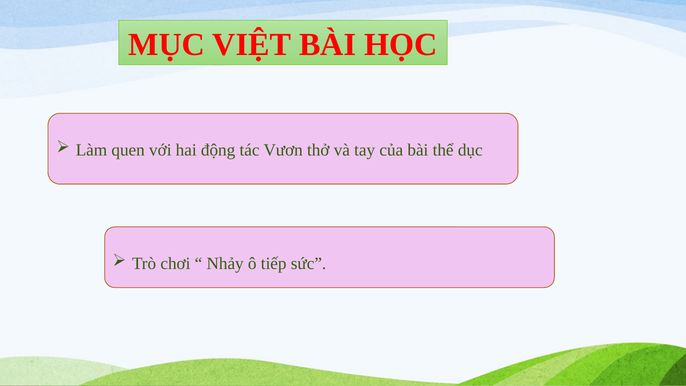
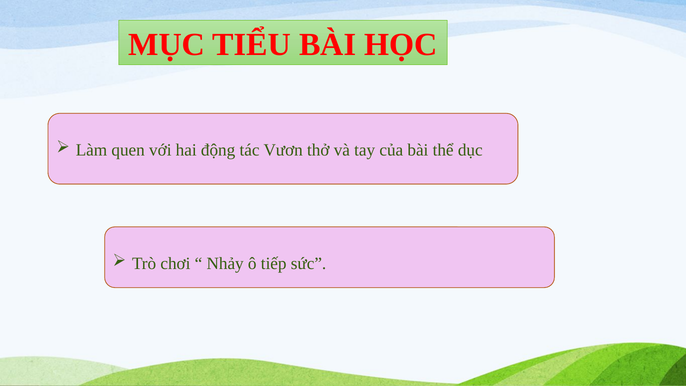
VIỆT: VIỆT -> TIỂU (252, 45)
